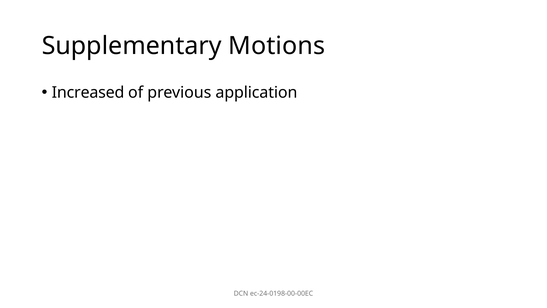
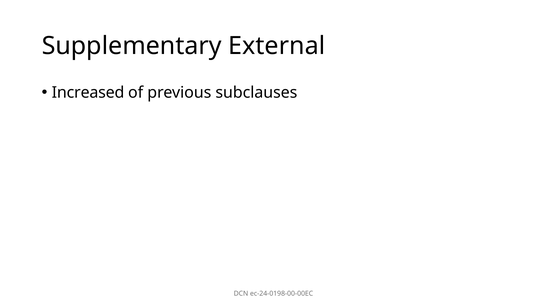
Motions: Motions -> External (277, 46)
application: application -> subclauses (256, 92)
